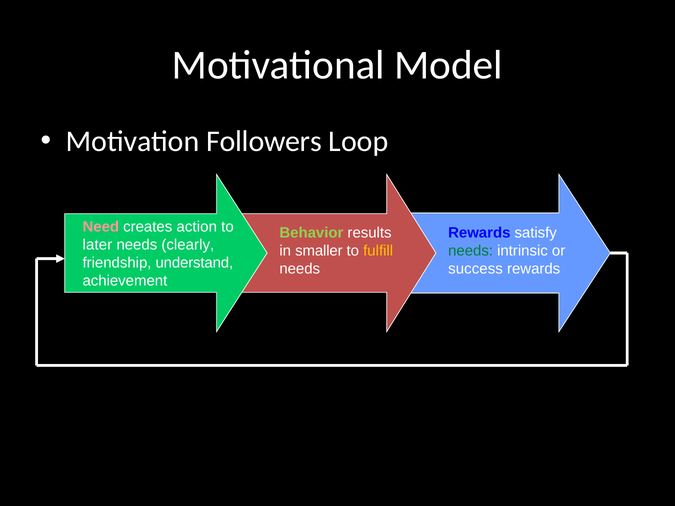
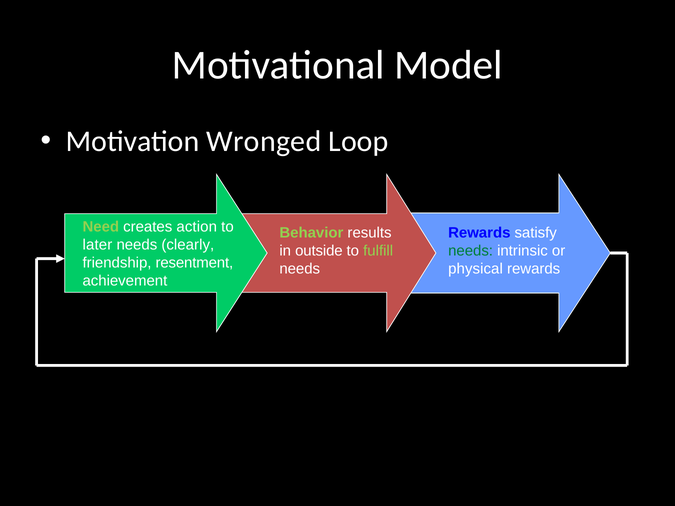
Followers: Followers -> Wronged (264, 142)
Need colour: pink -> light green (101, 227)
smaller: smaller -> outside (319, 251)
fulfill colour: yellow -> light green (378, 251)
understand: understand -> resentment (194, 263)
success: success -> physical (476, 269)
